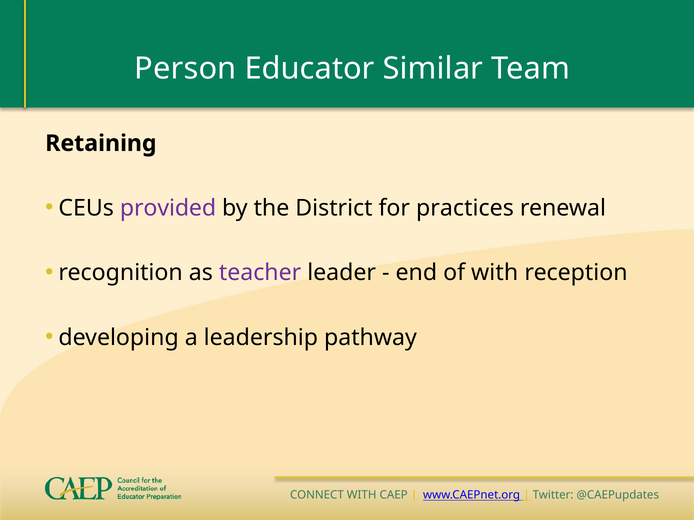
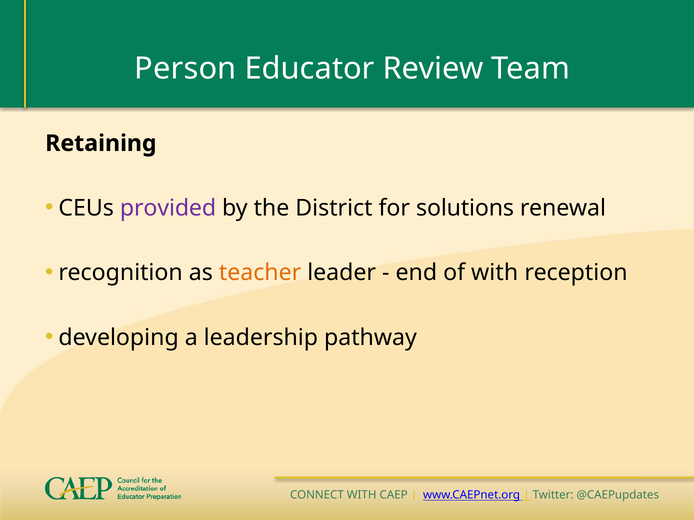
Similar: Similar -> Review (433, 69)
practices: practices -> solutions (465, 208)
teacher colour: purple -> orange (260, 273)
